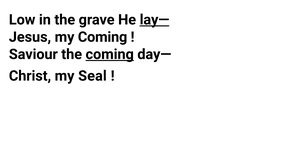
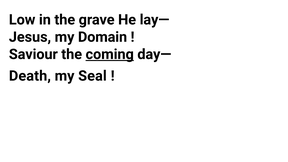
lay— underline: present -> none (154, 20)
my Coming: Coming -> Domain (103, 37)
Christ: Christ -> Death (30, 76)
